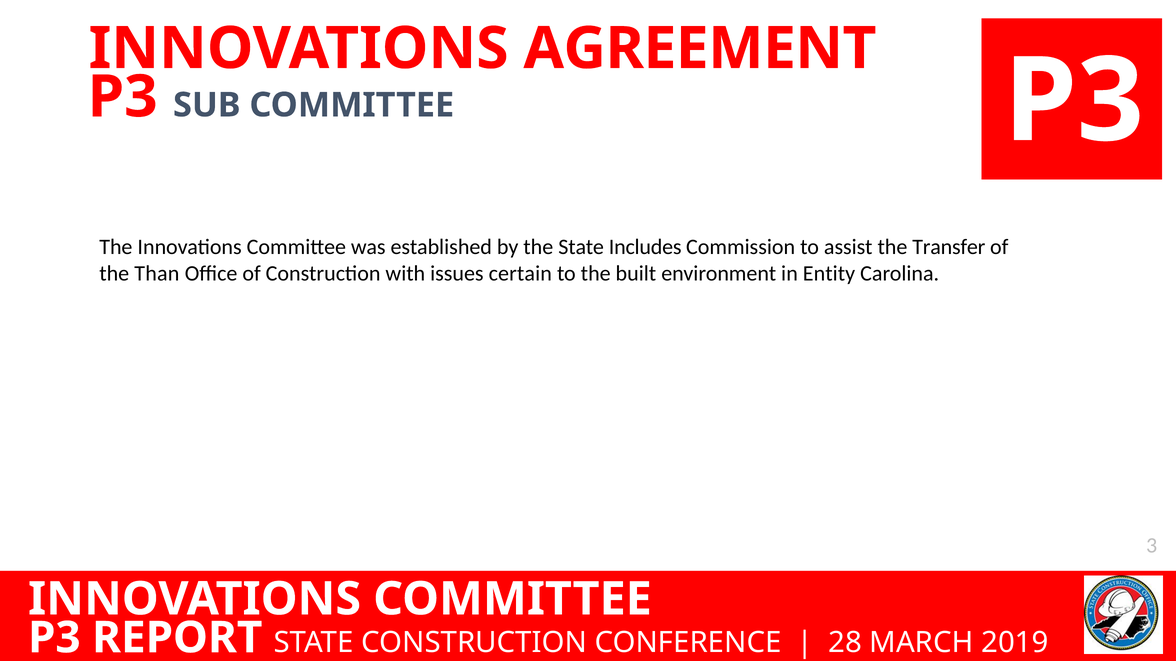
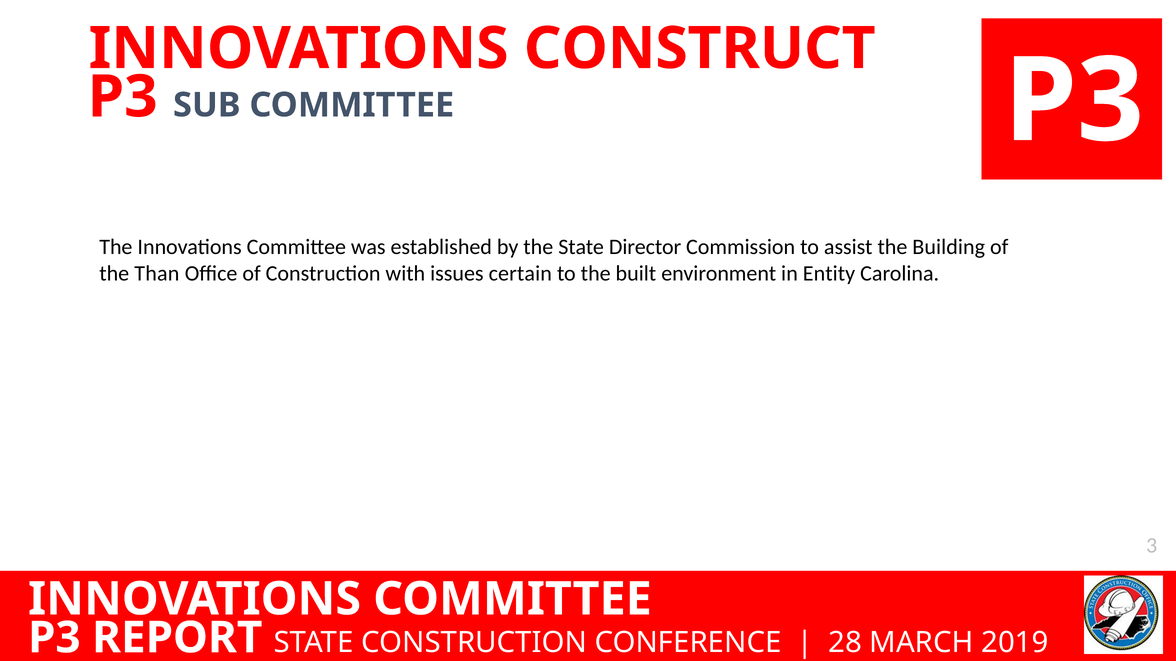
AGREEMENT: AGREEMENT -> CONSTRUCT (700, 49)
Includes: Includes -> Director (645, 247)
Transfer: Transfer -> Building (949, 247)
